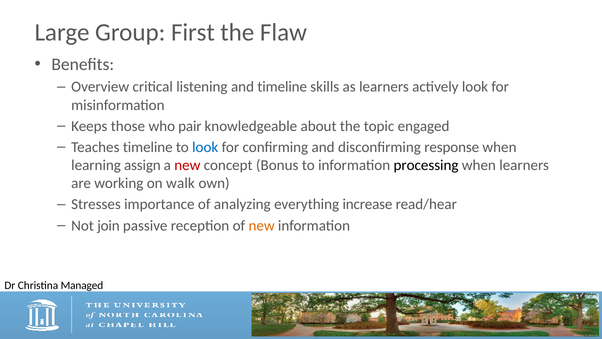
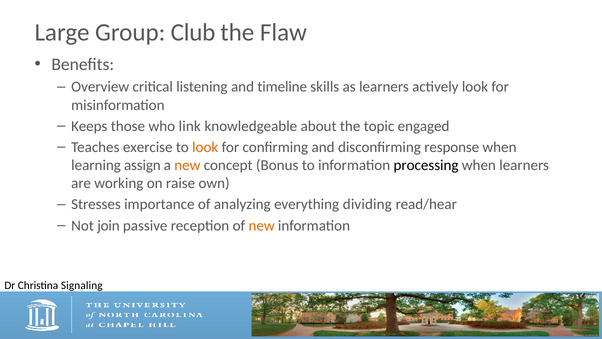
First: First -> Club (193, 33)
pair: pair -> link (190, 126)
Teaches timeline: timeline -> exercise (148, 147)
look colour: blue -> orange (205, 147)
new colour: red -> orange (187, 165)
walk: walk -> raise (181, 183)
increase: increase -> dividing (367, 204)
Managed: Managed -> Signaling (82, 285)
